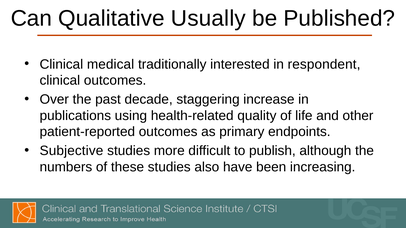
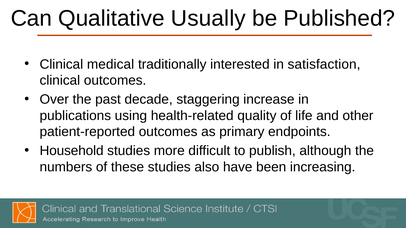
respondent: respondent -> satisfaction (324, 64)
Subjective: Subjective -> Household (72, 151)
